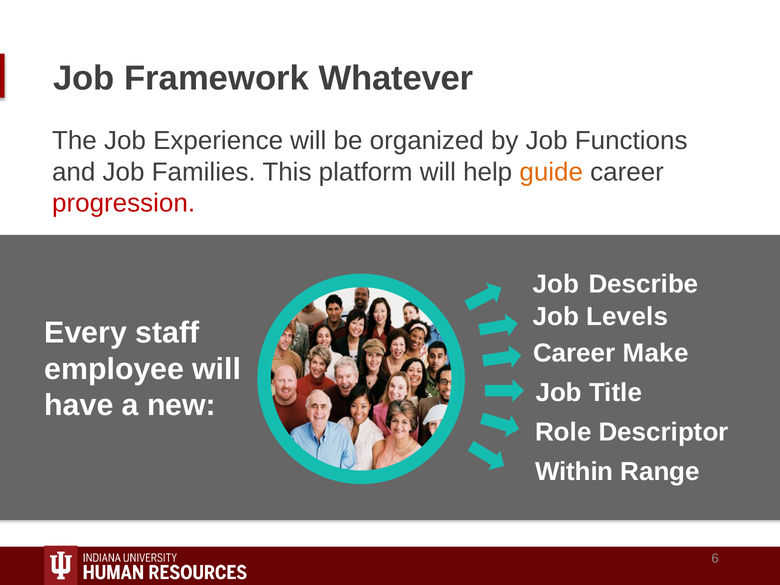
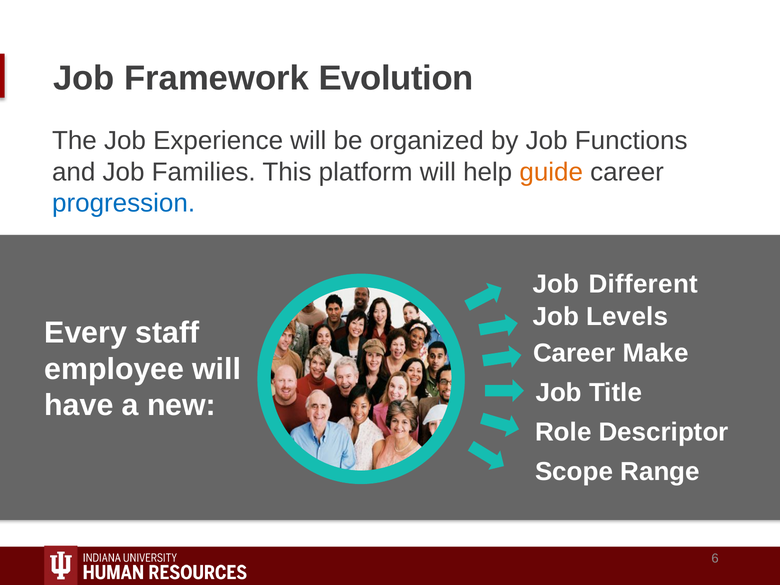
Whatever: Whatever -> Evolution (396, 78)
progression colour: red -> blue (124, 203)
Describe: Describe -> Different (643, 284)
Within: Within -> Scope (574, 472)
